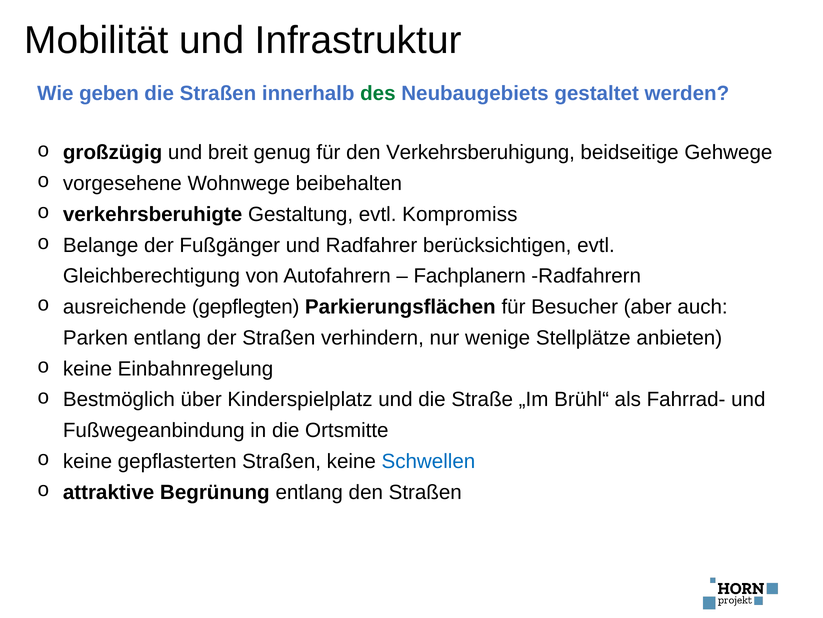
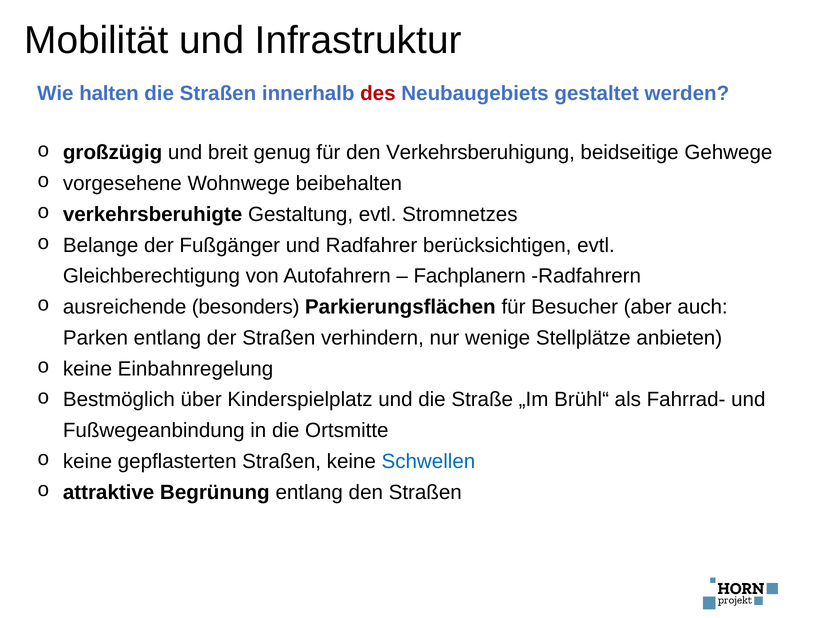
geben: geben -> halten (109, 93)
des colour: green -> red (378, 93)
Kompromiss: Kompromiss -> Stromnetzes (460, 214)
gepflegten: gepflegten -> besonders (246, 307)
